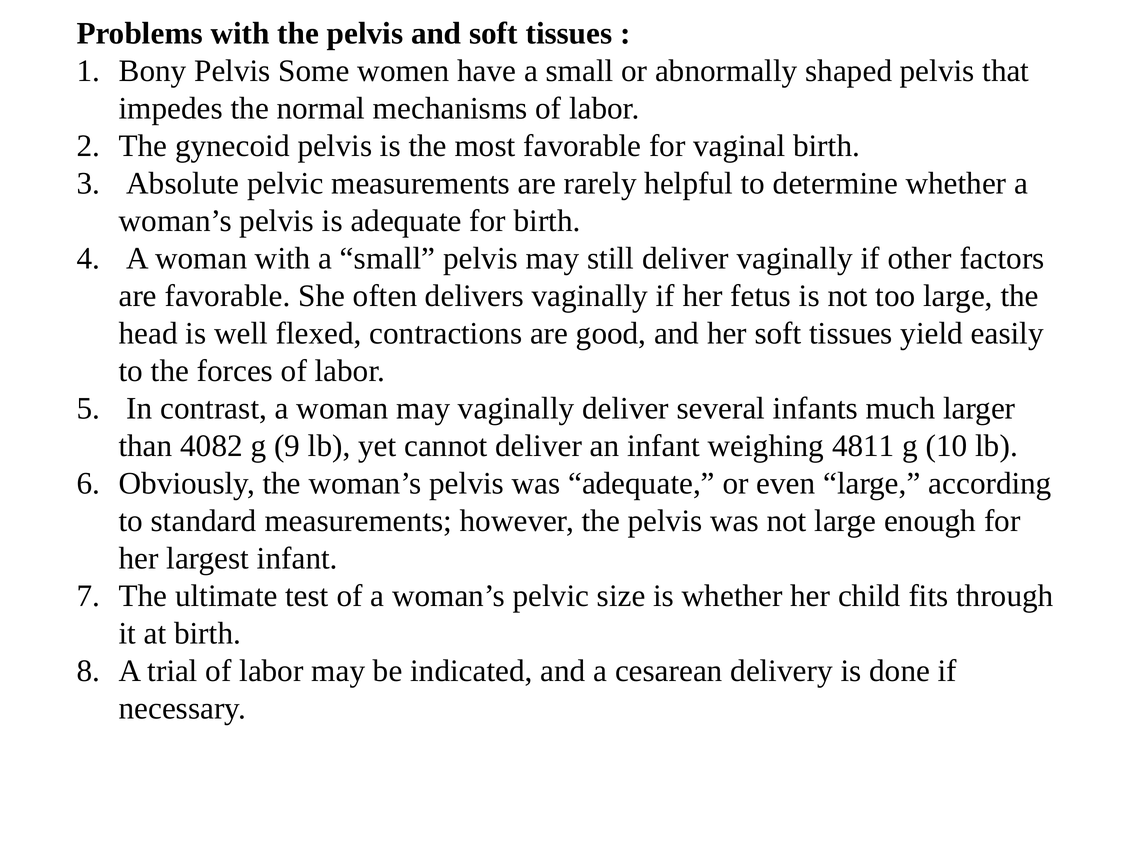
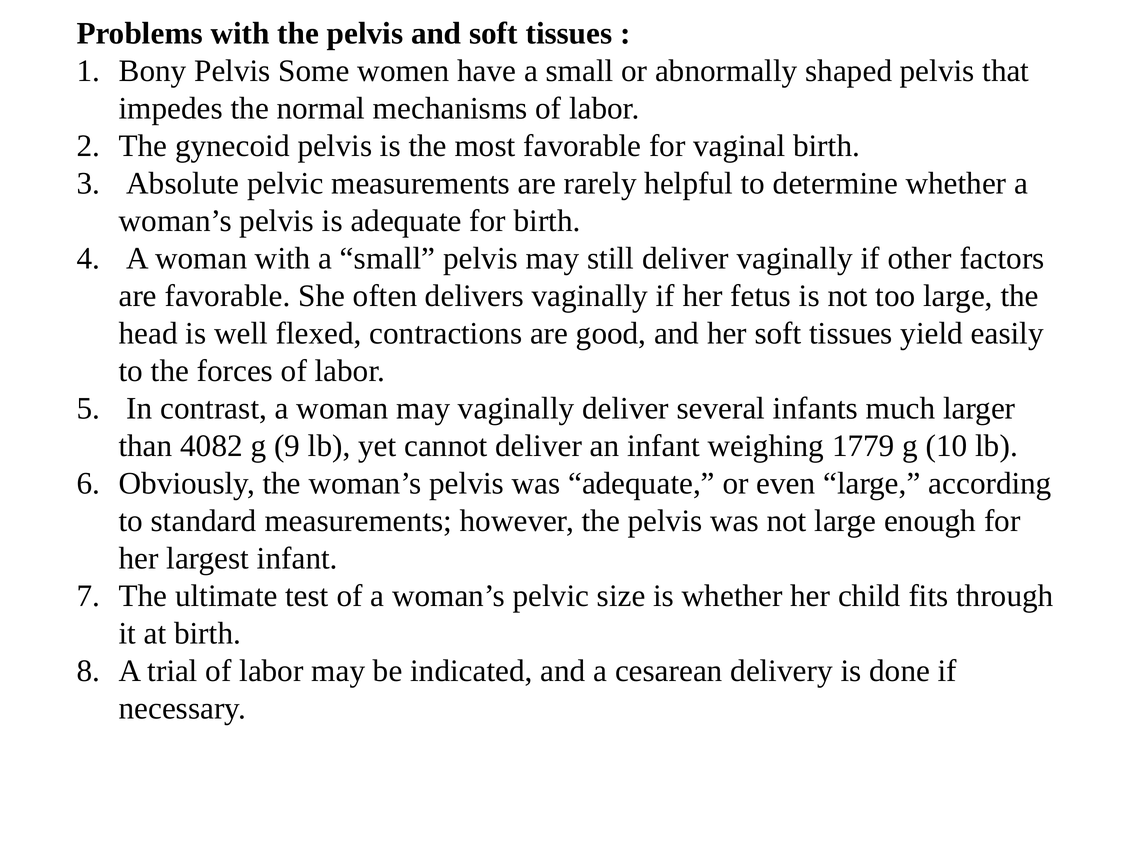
4811: 4811 -> 1779 (863, 446)
